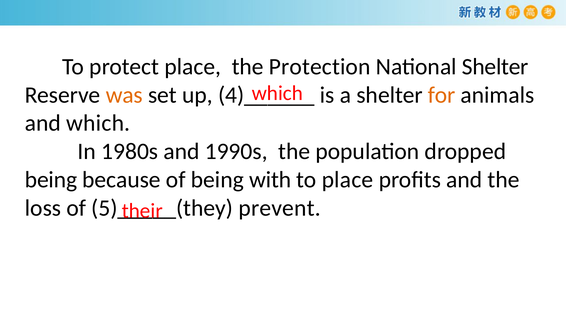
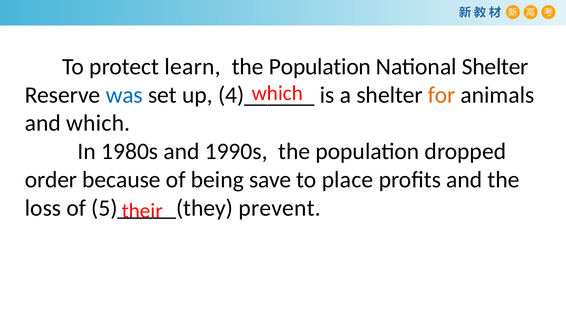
protect place: place -> learn (193, 67)
Protection: Protection -> Population (320, 67)
was colour: orange -> blue (124, 95)
being: being -> order (51, 180)
with: with -> save (270, 180)
